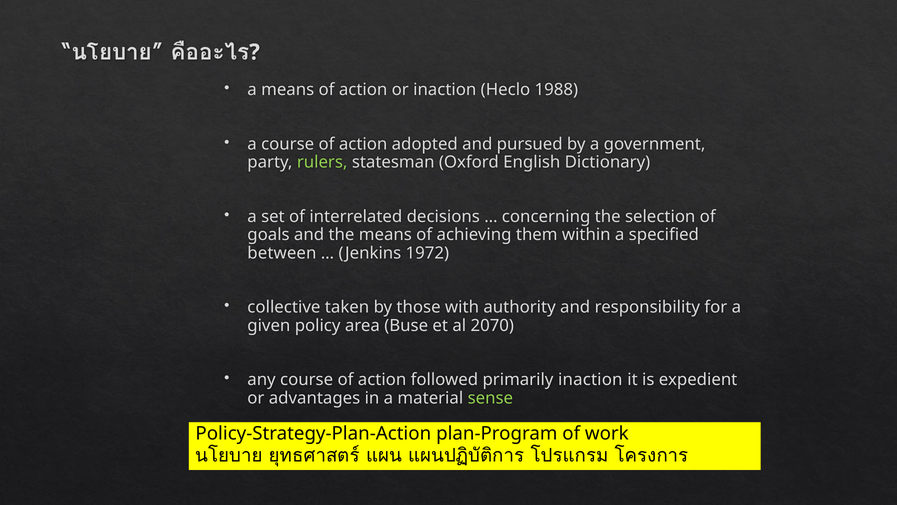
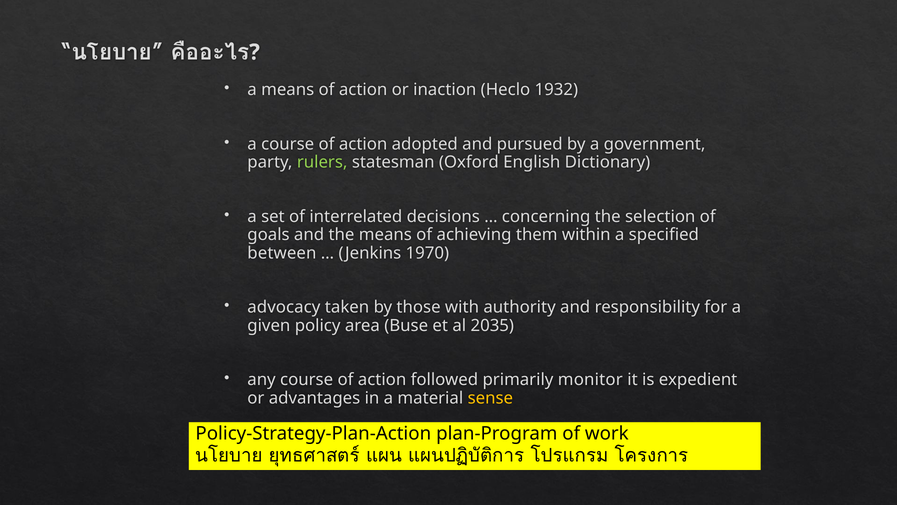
1988: 1988 -> 1932 (556, 90)
1972: 1972 -> 1970 (427, 253)
collective: collective -> advocacy (284, 307)
2070: 2070 -> 2035 (492, 325)
primarily inaction: inaction -> monitor (590, 380)
sense colour: light green -> yellow (490, 398)
